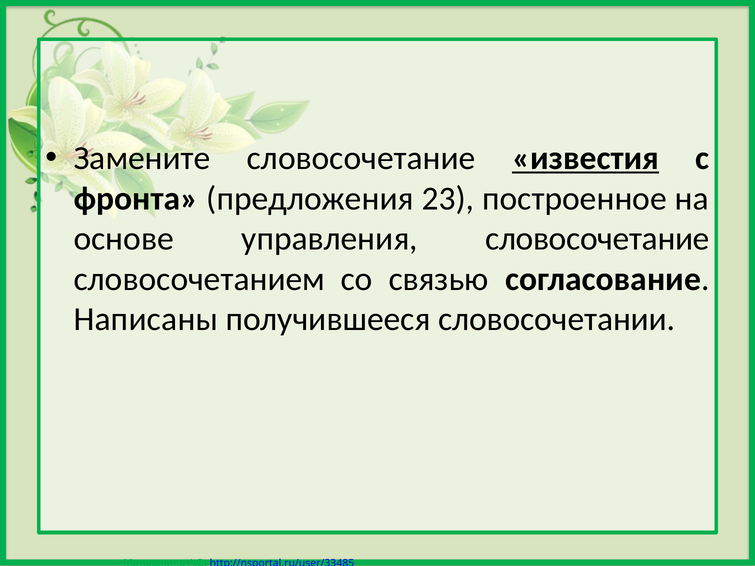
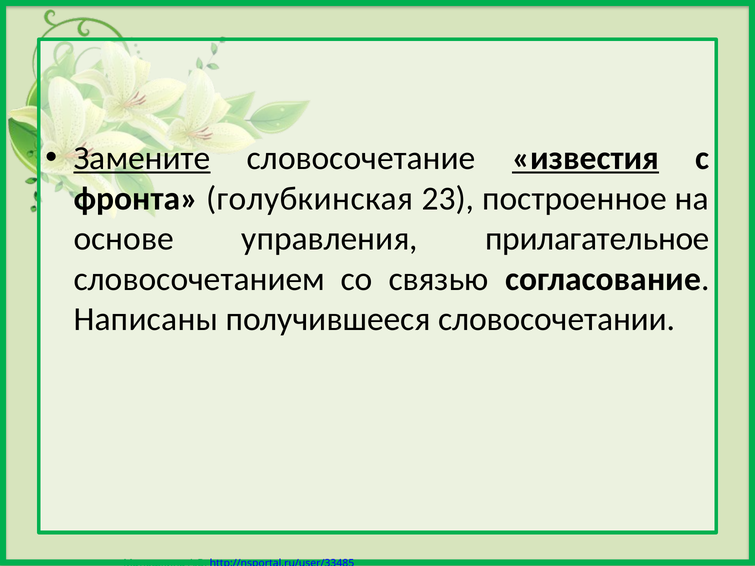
Замените underline: none -> present (142, 158)
предложения: предложения -> голубкинская (310, 199)
управления словосочетание: словосочетание -> прилагательное (597, 239)
